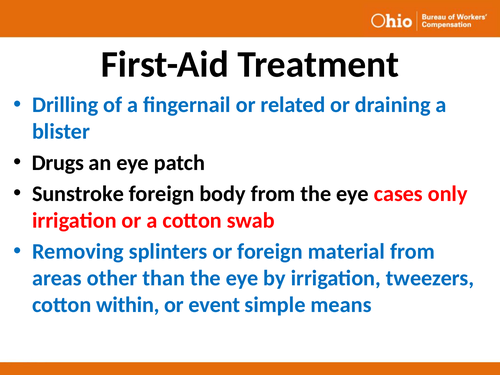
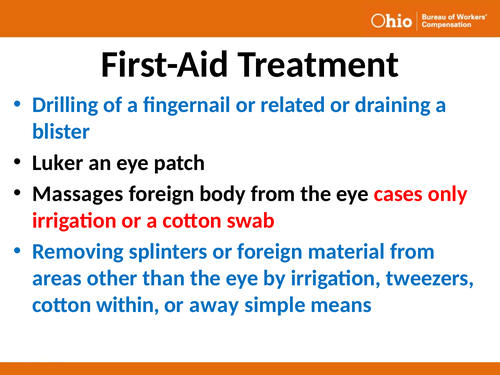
Drugs: Drugs -> Luker (58, 163)
Sunstroke: Sunstroke -> Massages (78, 194)
event: event -> away (214, 305)
